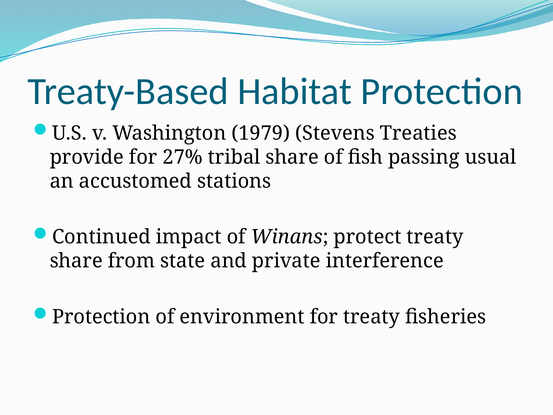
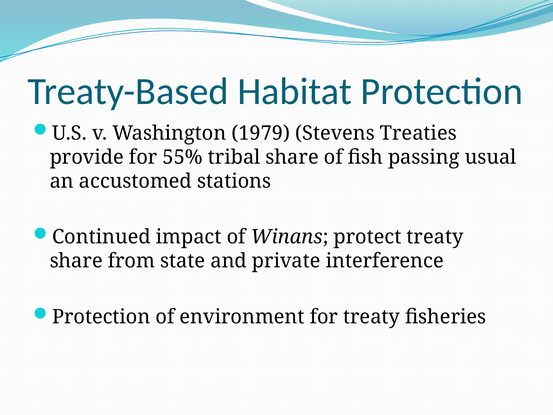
27%: 27% -> 55% (183, 157)
